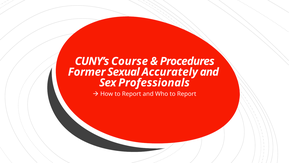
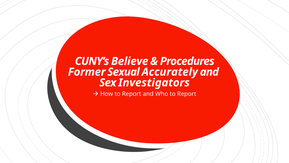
Course: Course -> Believe (130, 61)
Professionals: Professionals -> Investigators (154, 82)
